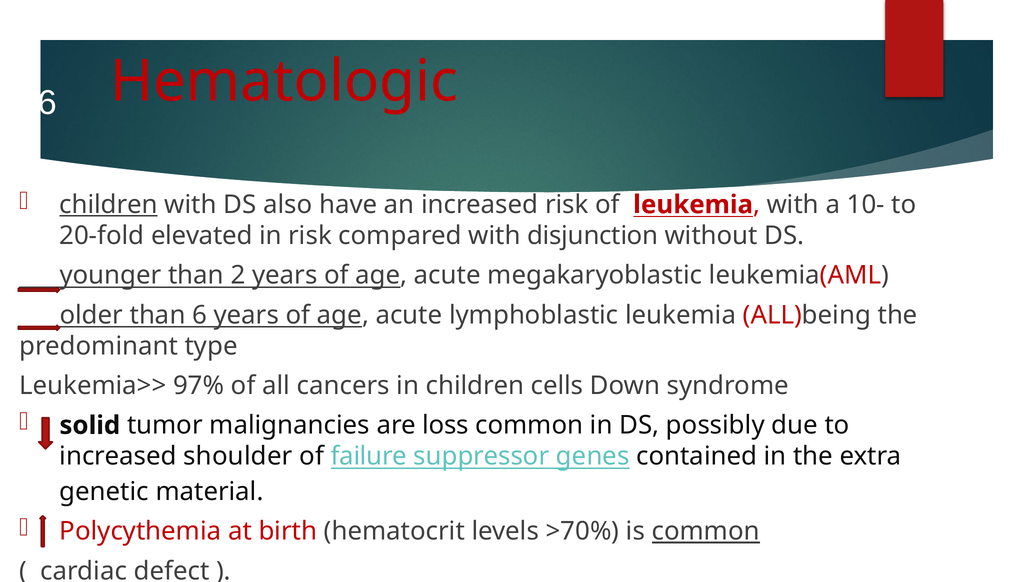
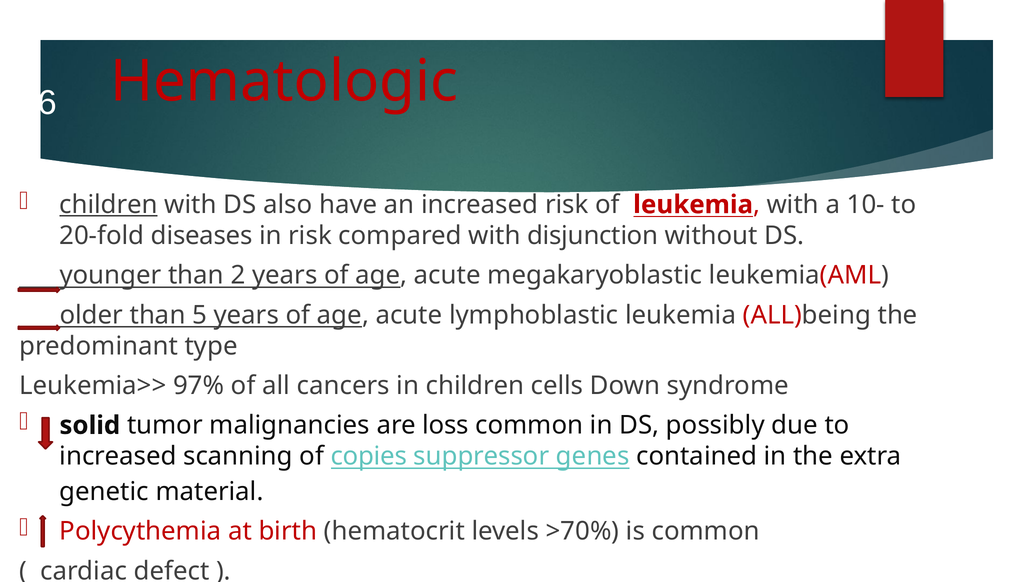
elevated: elevated -> diseases (202, 236)
6: 6 -> 5 (200, 315)
shoulder: shoulder -> scanning (238, 456)
failure: failure -> copies (369, 456)
common underline: present -> none (706, 531)
